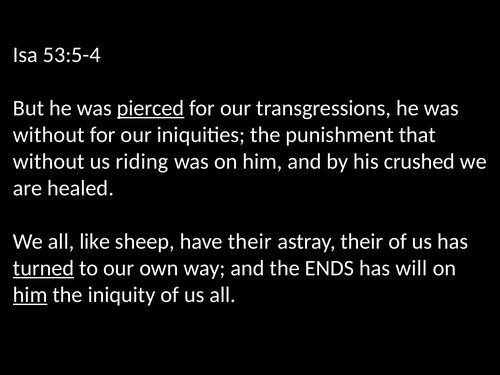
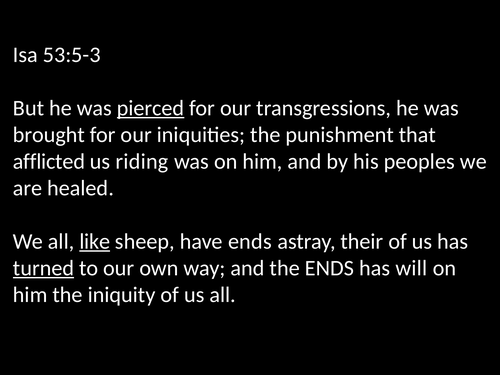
53:5-4: 53:5-4 -> 53:5-3 (72, 55)
without: without -> brought (49, 135)
without: without -> afflicted (49, 161)
crushed: crushed -> peoples (419, 161)
like underline: none -> present (95, 242)
have their: their -> ends (250, 242)
him underline: present -> none (30, 295)
